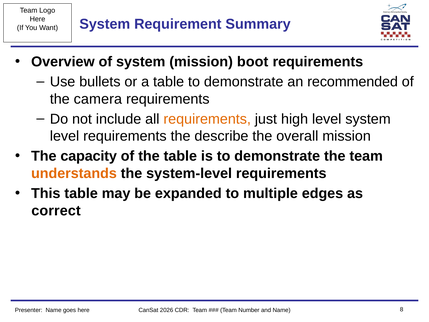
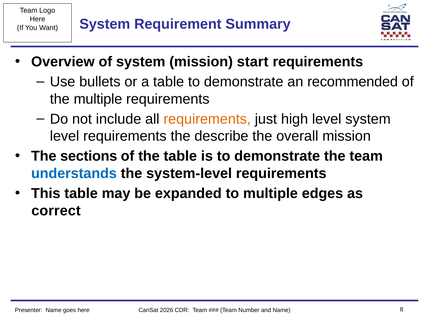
boot: boot -> start (253, 62)
the camera: camera -> multiple (98, 99)
capacity: capacity -> sections (89, 156)
understands colour: orange -> blue (74, 173)
